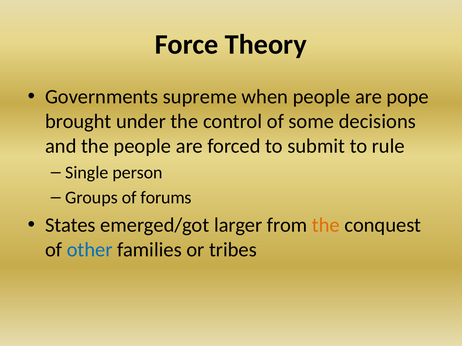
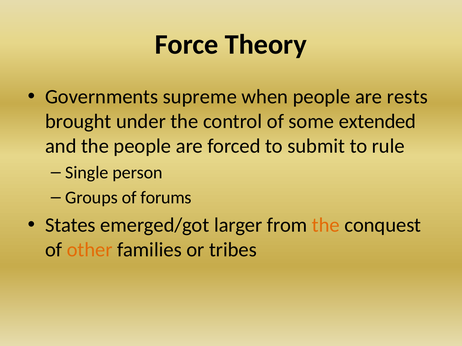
pope: pope -> rests (407, 97)
decisions: decisions -> extended (377, 122)
other colour: blue -> orange (90, 250)
